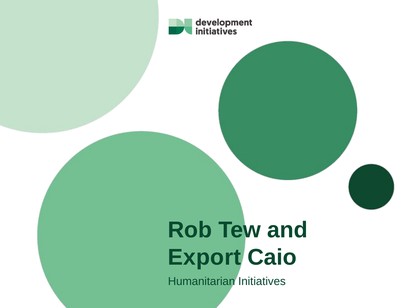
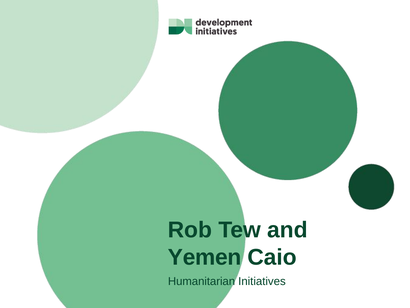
Export: Export -> Yemen (205, 257)
